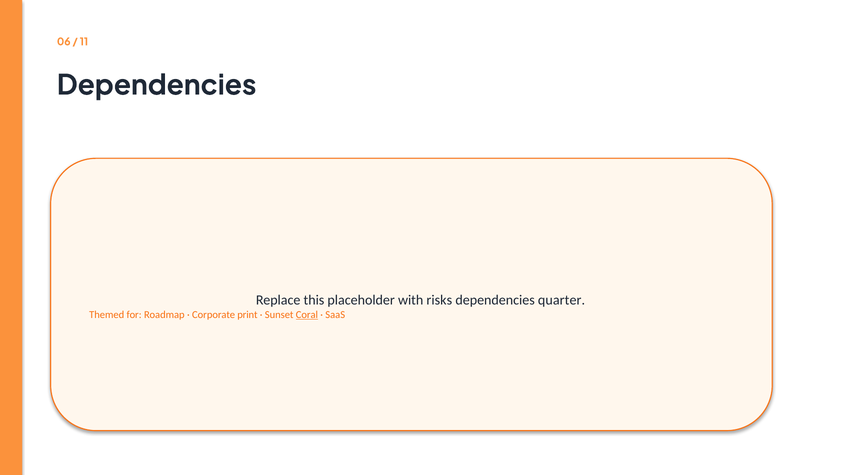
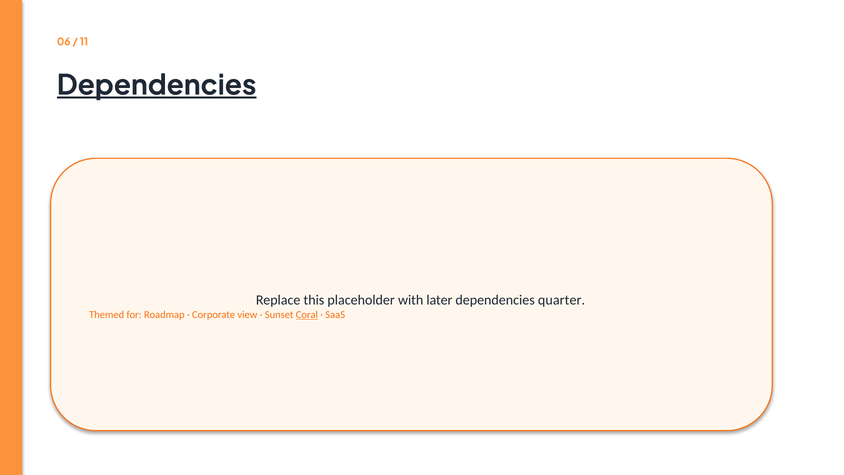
Dependencies underline: none -> present (157, 85)
risks: risks -> later (439, 300)
print: print -> view (247, 315)
